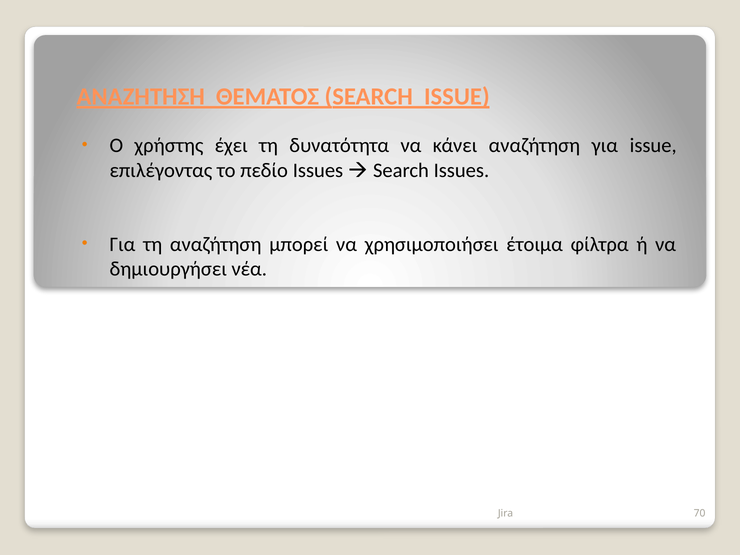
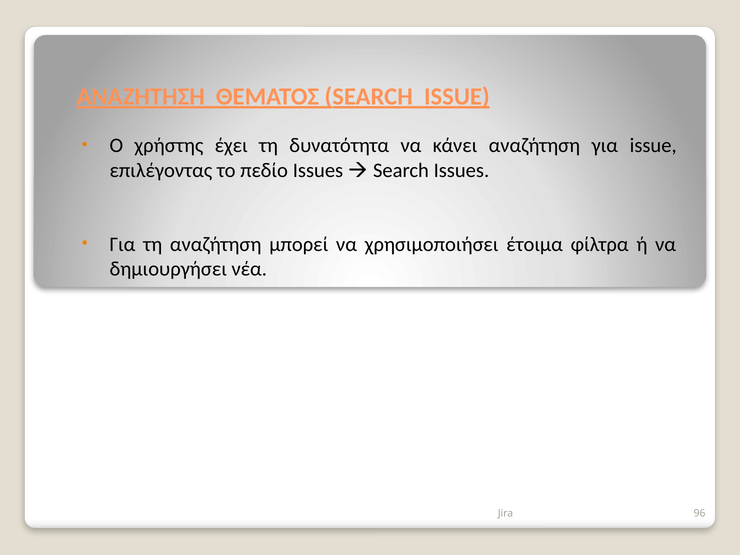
70: 70 -> 96 (700, 513)
